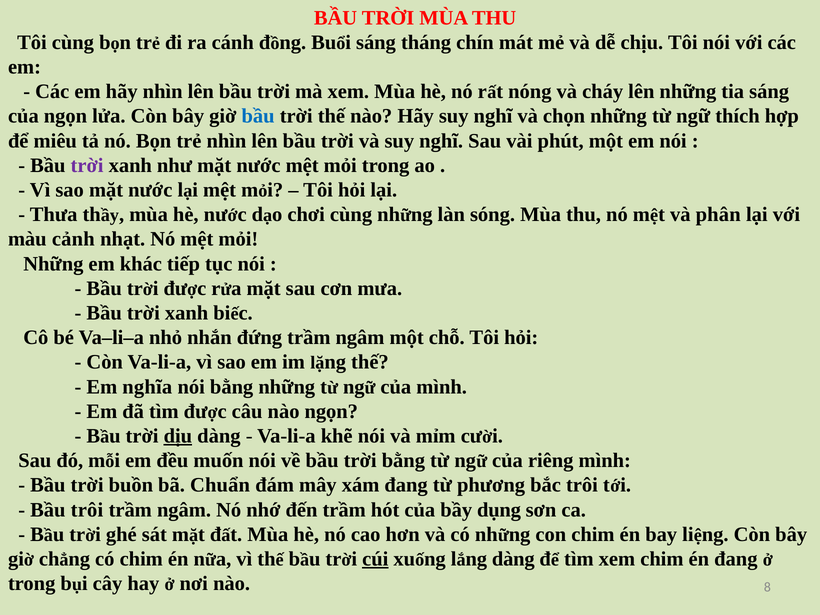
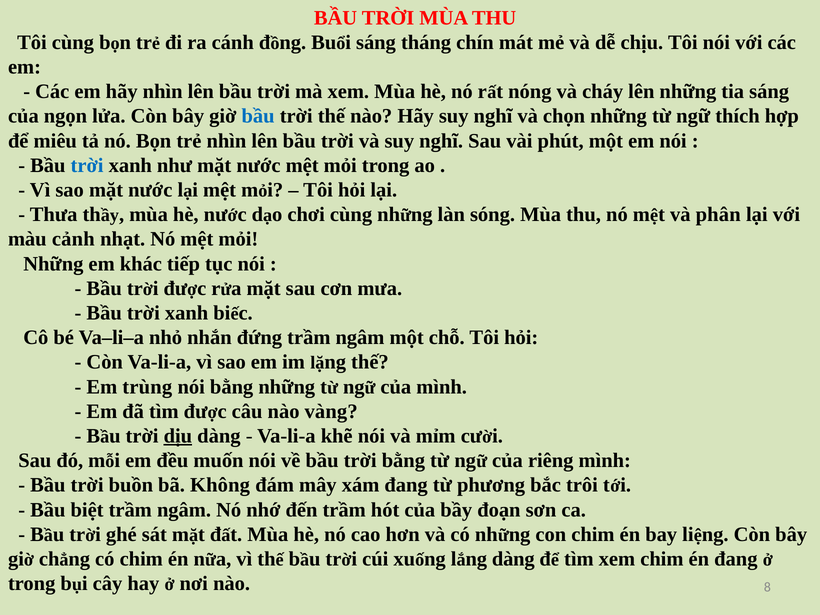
trời colour: purple -> blue (87, 165)
nghĩa: nghĩa -> trùng (147, 387)
nào ngọn: ngọn -> vàng (331, 411)
Chuẩn: Chuẩn -> Không (220, 485)
Bầu trôi: trôi -> biệt (87, 510)
dụng: dụng -> đoạn (499, 510)
cúi underline: present -> none (375, 559)
